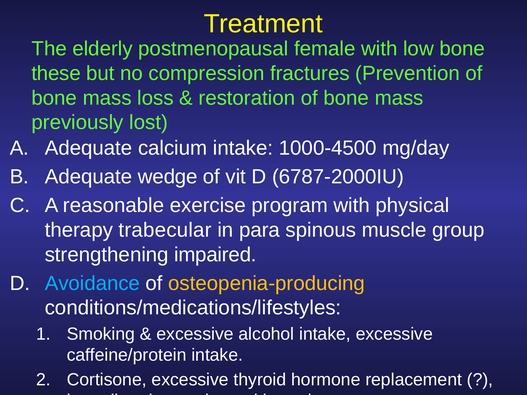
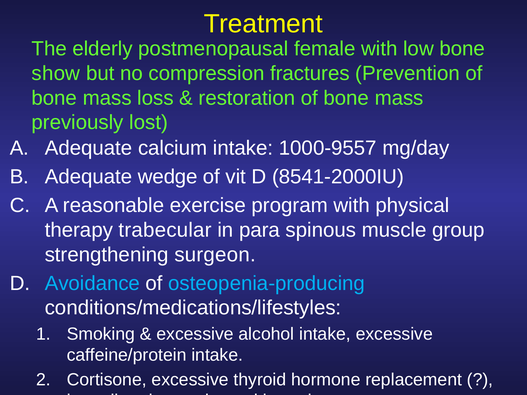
these: these -> show (56, 73)
1000-4500: 1000-4500 -> 1000-9557 (328, 148)
6787-2000IU: 6787-2000IU -> 8541-2000IU (338, 177)
impaired: impaired -> surgeon (215, 255)
osteopenia-producing colour: yellow -> light blue (267, 283)
